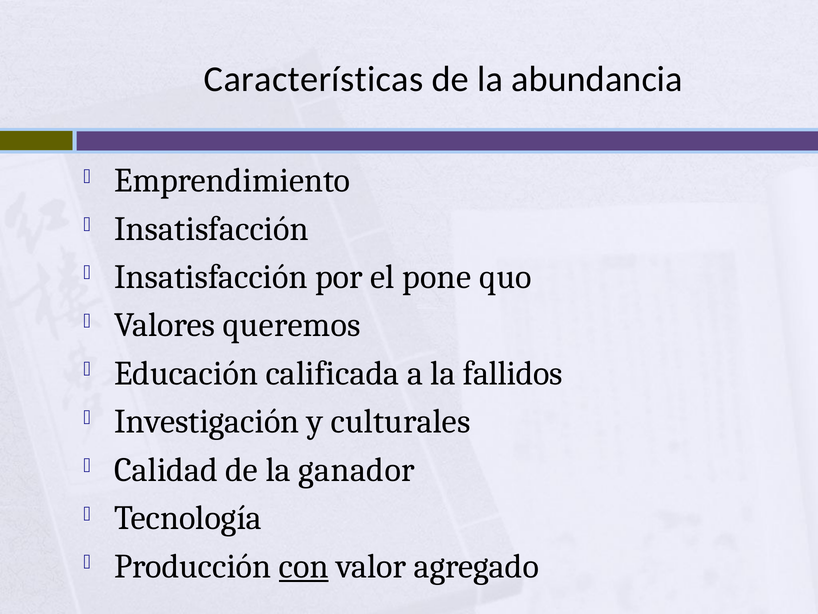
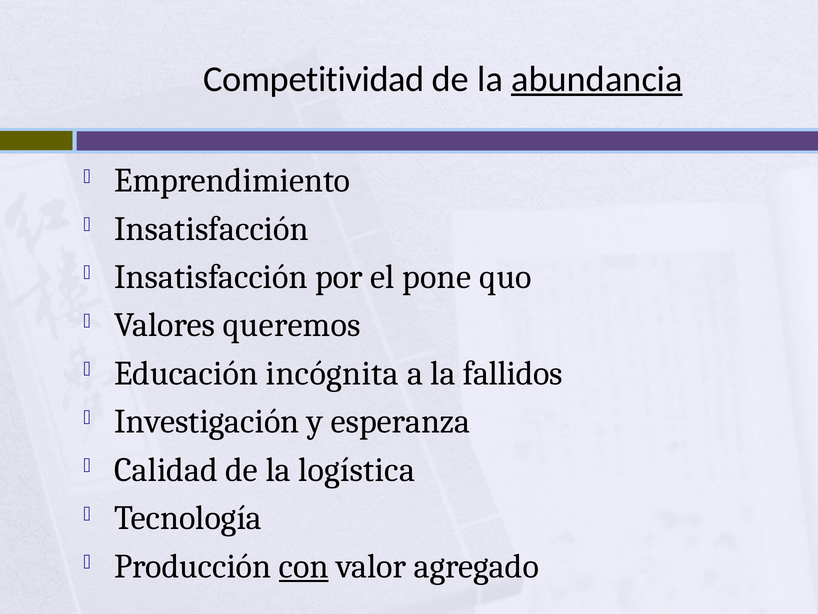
Características: Características -> Competitividad (314, 79)
abundancia underline: none -> present (597, 79)
calificada: calificada -> incógnita (332, 373)
culturales: culturales -> esperanza (401, 421)
ganador: ganador -> logística (357, 470)
